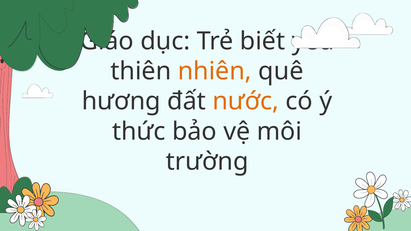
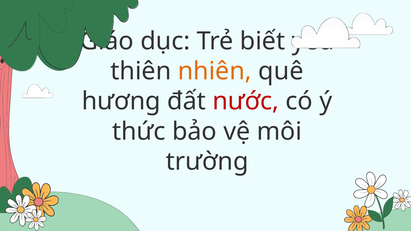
nước colour: orange -> red (246, 101)
